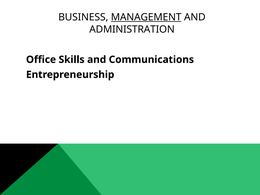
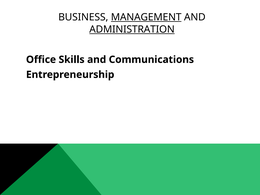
ADMINISTRATION underline: none -> present (132, 29)
